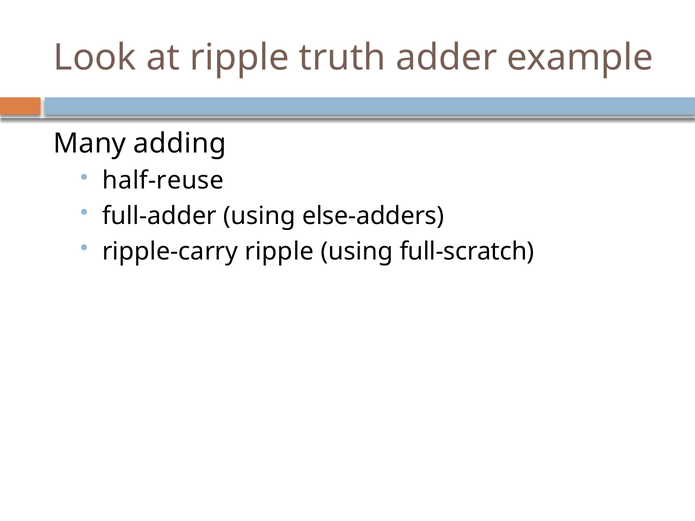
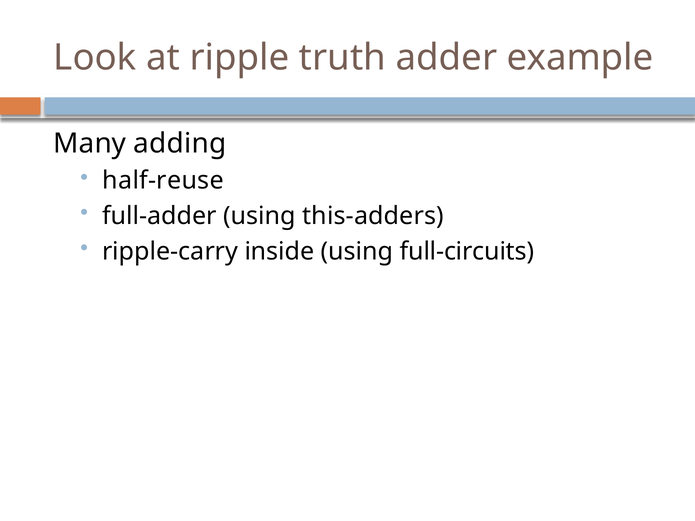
else-adders: else-adders -> this-adders (373, 216)
ripple-carry ripple: ripple -> inside (279, 252)
full-scratch: full-scratch -> full-circuits (467, 252)
